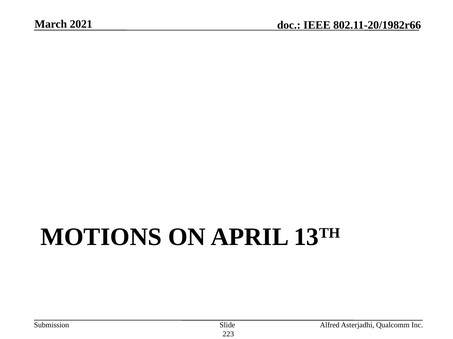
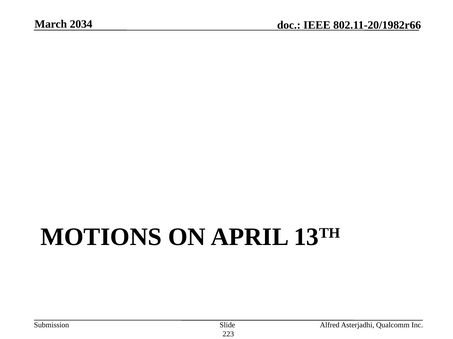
2021: 2021 -> 2034 (81, 24)
